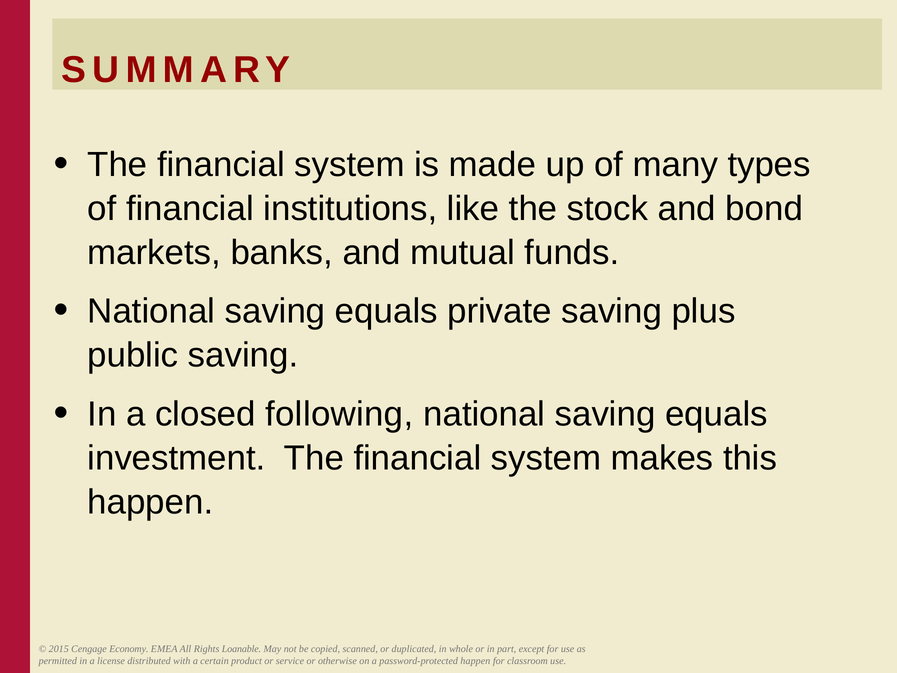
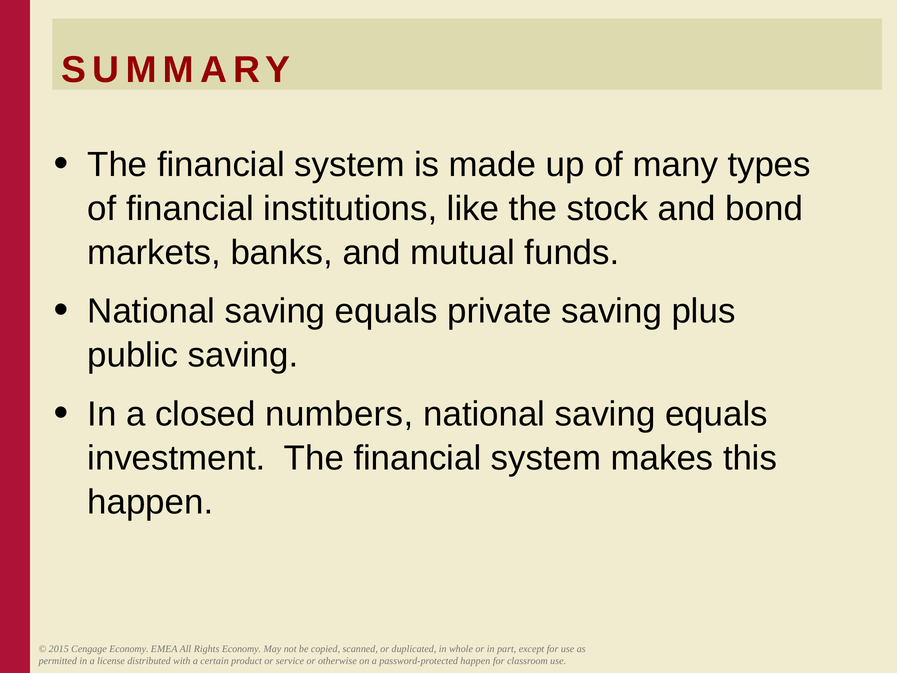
following: following -> numbers (339, 414)
Rights Loanable: Loanable -> Economy (241, 649)
